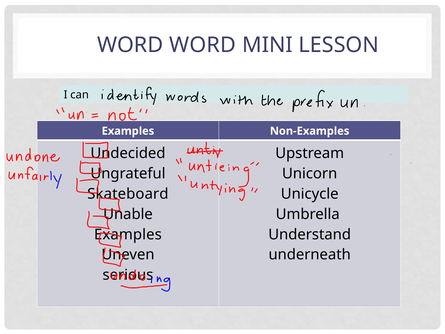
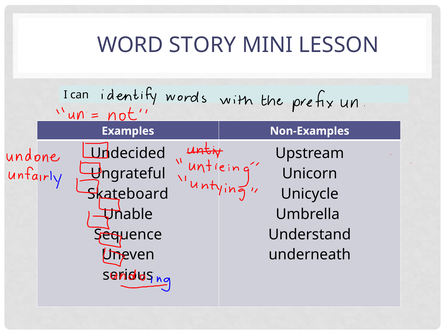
WORD WORD: WORD -> STORY (203, 45)
Examples: Examples -> Sequence (128, 234)
